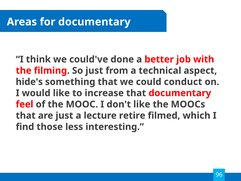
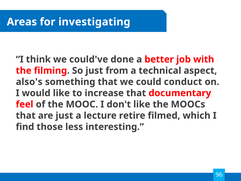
for documentary: documentary -> investigating (94, 22)
hide's: hide's -> also's (29, 82)
